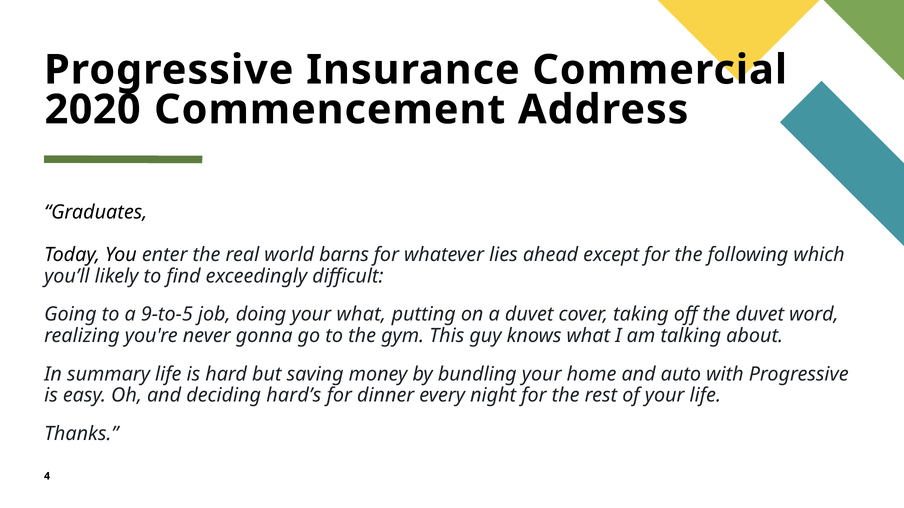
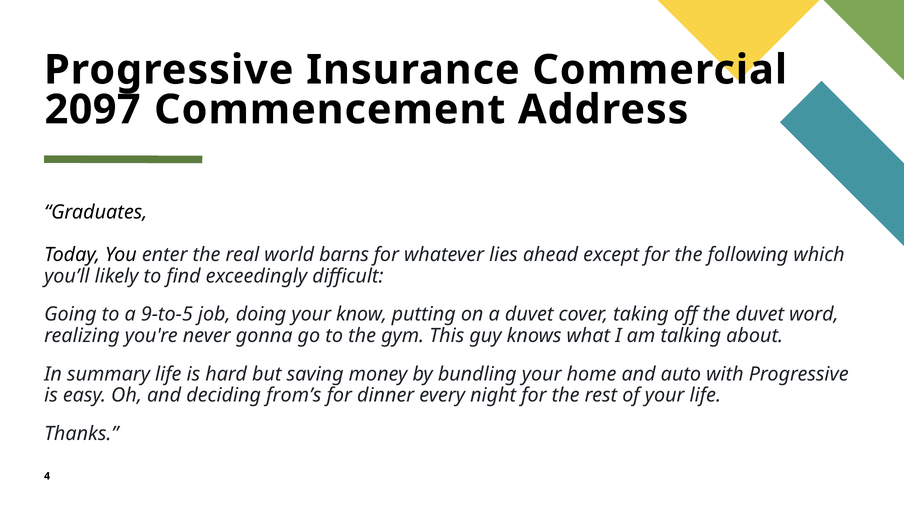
2020: 2020 -> 2097 (93, 110)
your what: what -> know (362, 315)
hard’s: hard’s -> from’s (294, 396)
